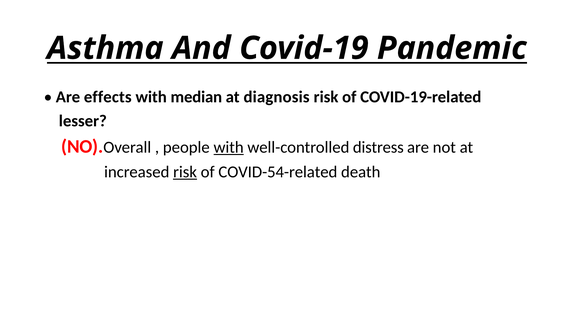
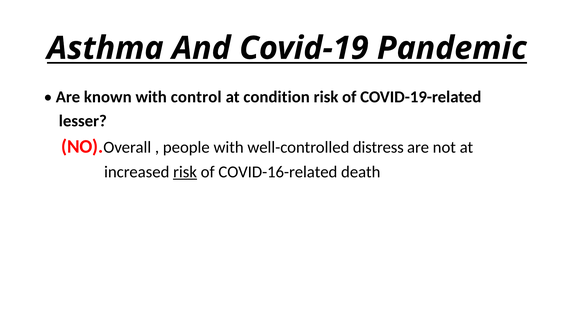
effects: effects -> known (108, 97)
median: median -> control (196, 97)
diagnosis: diagnosis -> condition (277, 97)
with underline: present -> none (229, 147)
COVID-54-related: COVID-54-related -> COVID-16-related (278, 172)
